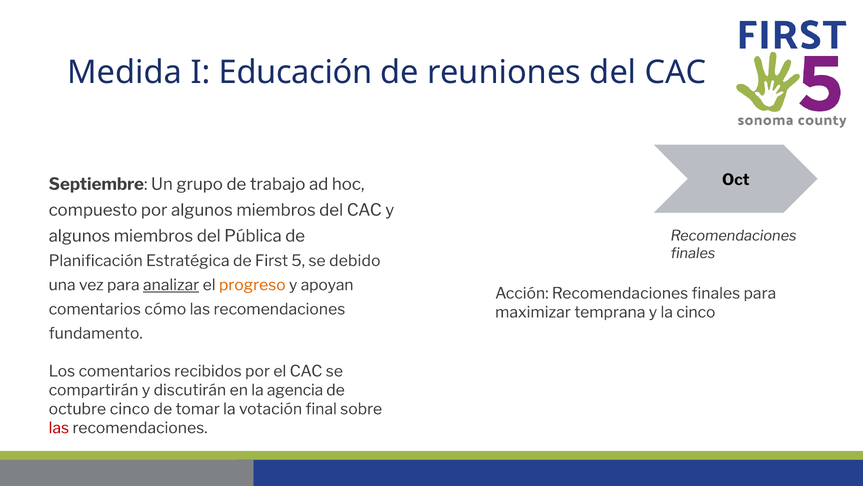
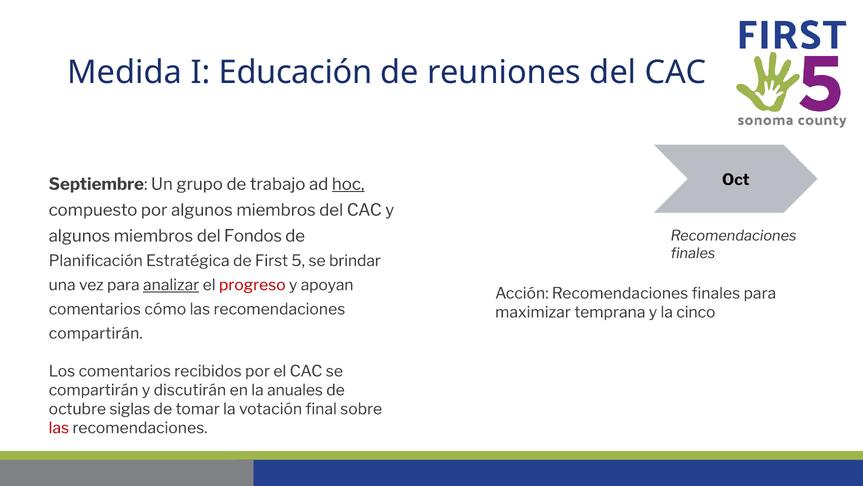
hoc underline: none -> present (348, 184)
Pública: Pública -> Fondos (253, 236)
debido: debido -> brindar (355, 261)
progreso colour: orange -> red (252, 285)
fundamento: fundamento -> compartirán (96, 333)
agencia: agencia -> anuales (295, 390)
octubre cinco: cinco -> siglas (130, 409)
